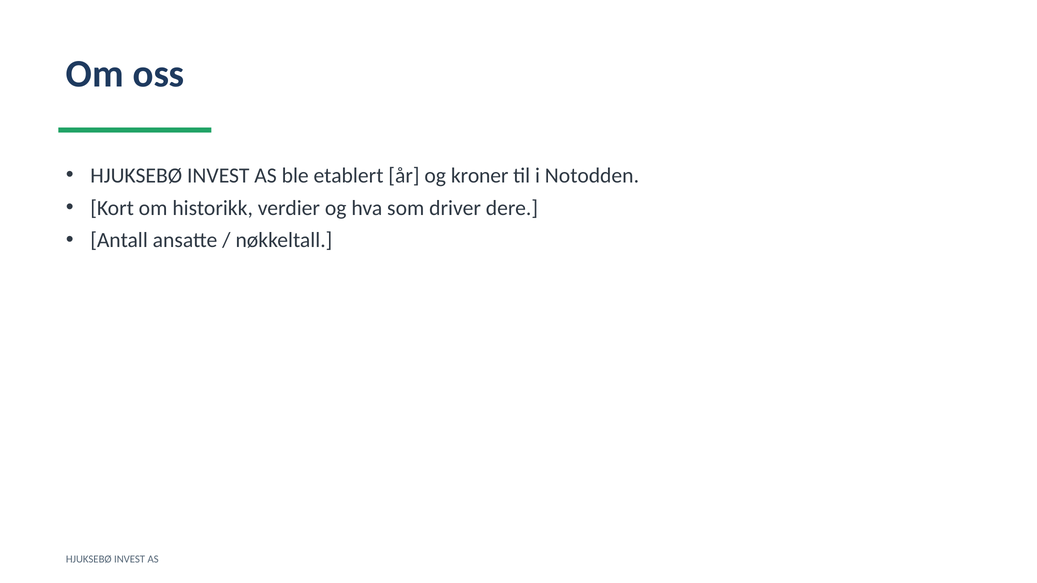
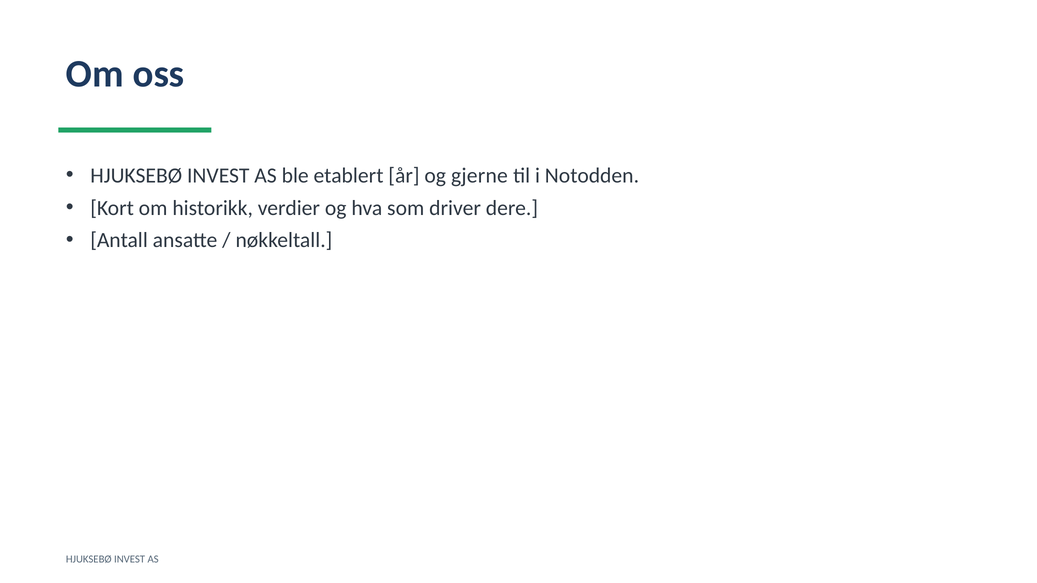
kroner: kroner -> gjerne (479, 176)
